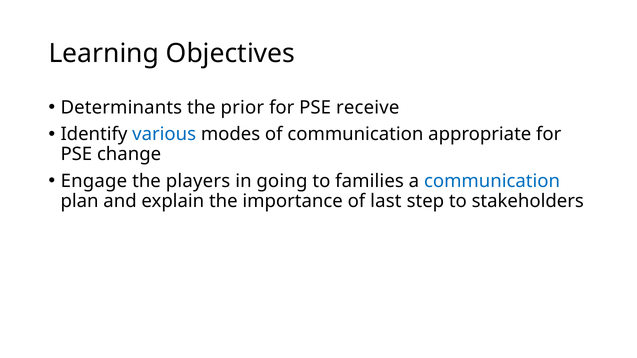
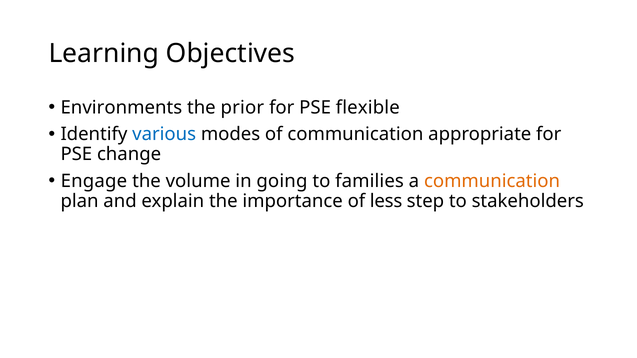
Determinants: Determinants -> Environments (121, 108)
receive: receive -> flexible (368, 108)
players: players -> volume (198, 181)
communication colour: blue -> orange (492, 181)
last: last -> less (386, 201)
